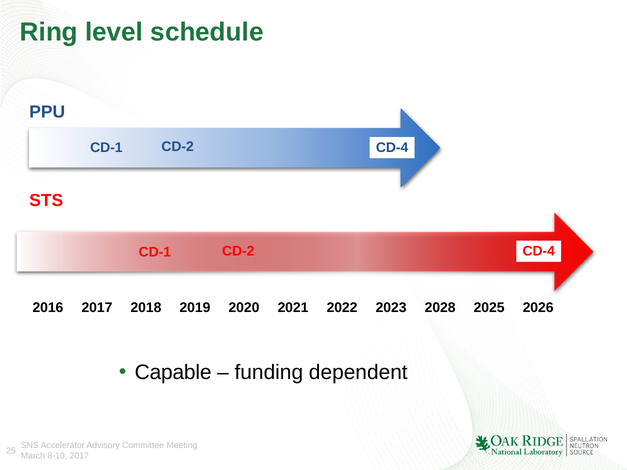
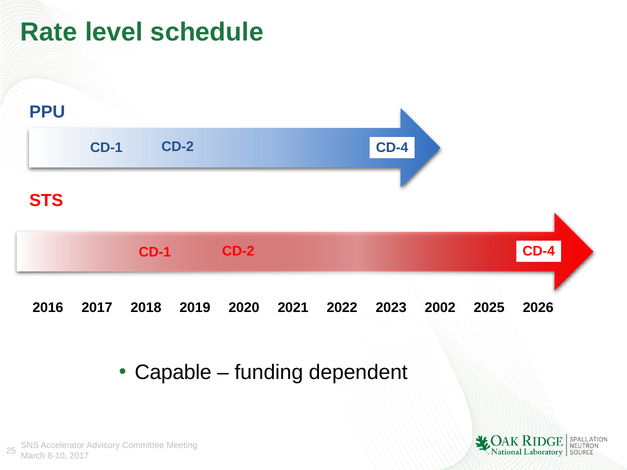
Ring: Ring -> Rate (49, 32)
2028: 2028 -> 2002 (440, 308)
